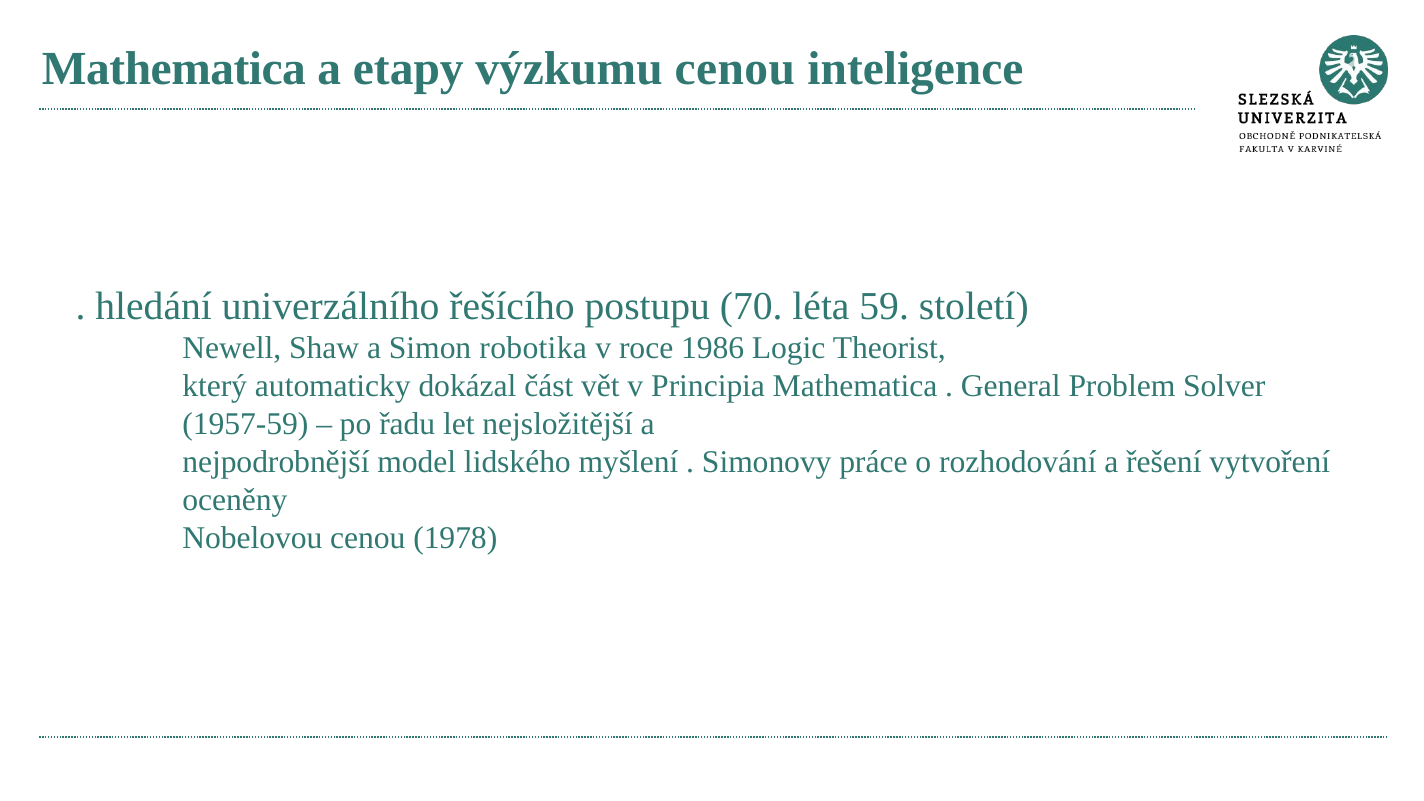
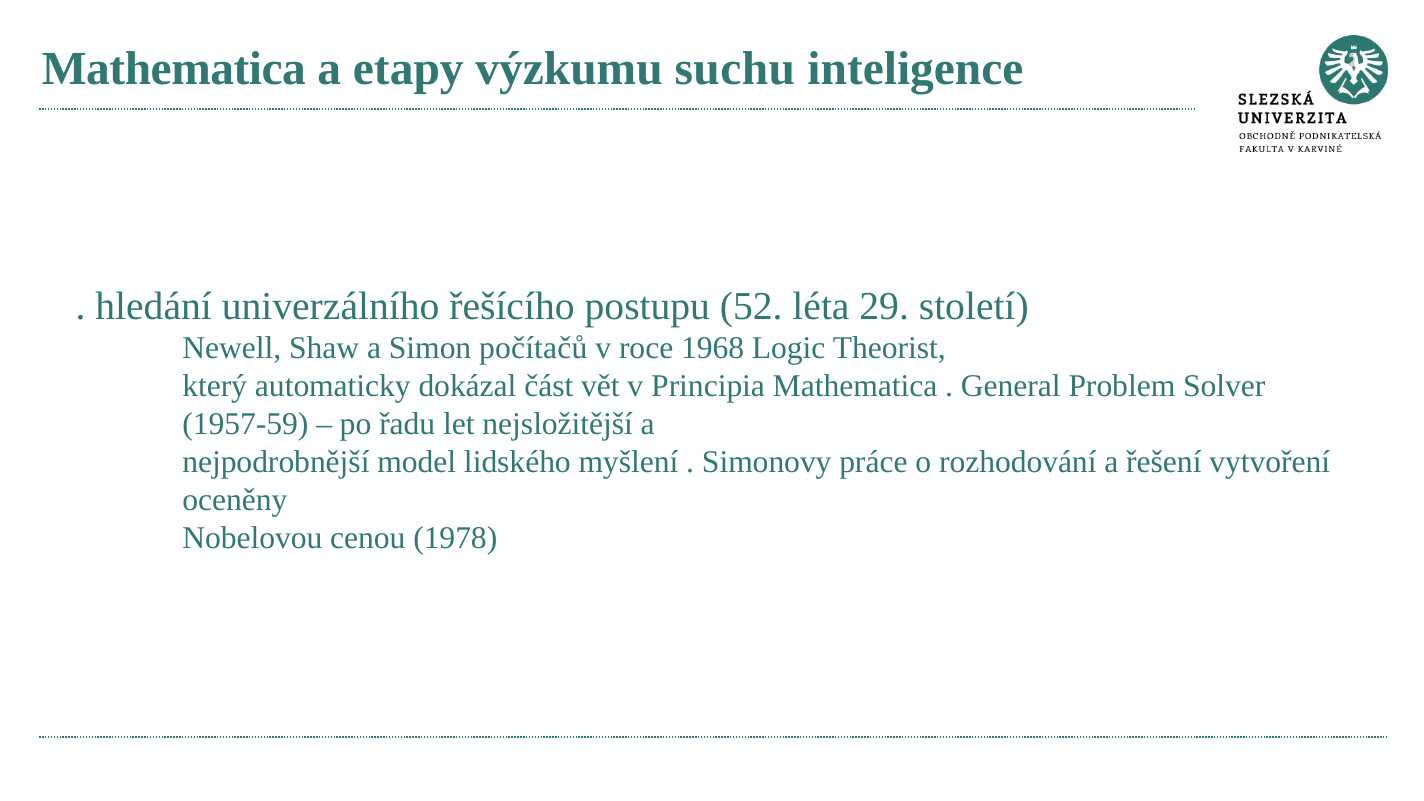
výzkumu cenou: cenou -> suchu (735, 69)
70: 70 -> 52 (751, 306)
59: 59 -> 29 (884, 306)
robotika: robotika -> počítačů (533, 348)
1986: 1986 -> 1968 (713, 348)
